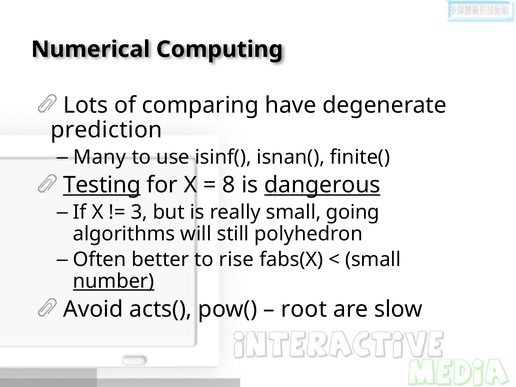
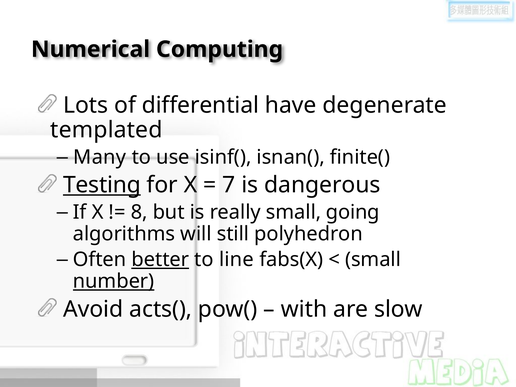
comparing: comparing -> differential (200, 105)
prediction: prediction -> templated (106, 130)
8: 8 -> 7 (229, 185)
dangerous underline: present -> none (322, 185)
3: 3 -> 8 (139, 212)
better underline: none -> present (160, 260)
rise: rise -> line (236, 260)
root: root -> with (304, 309)
